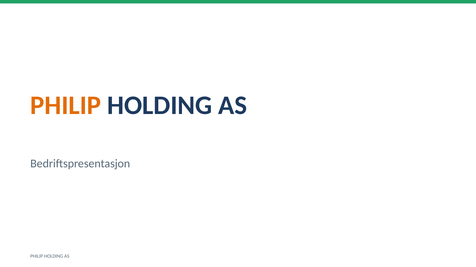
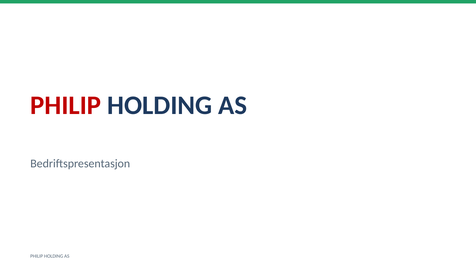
PHILIP colour: orange -> red (66, 106)
